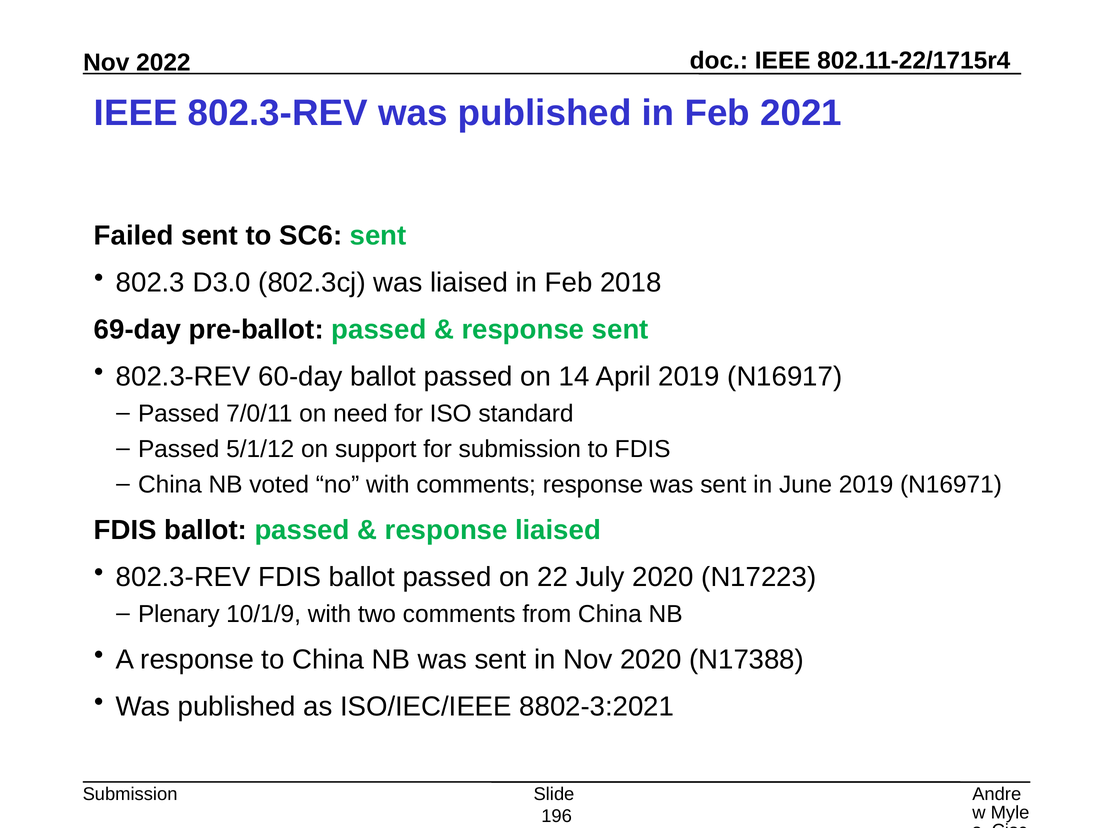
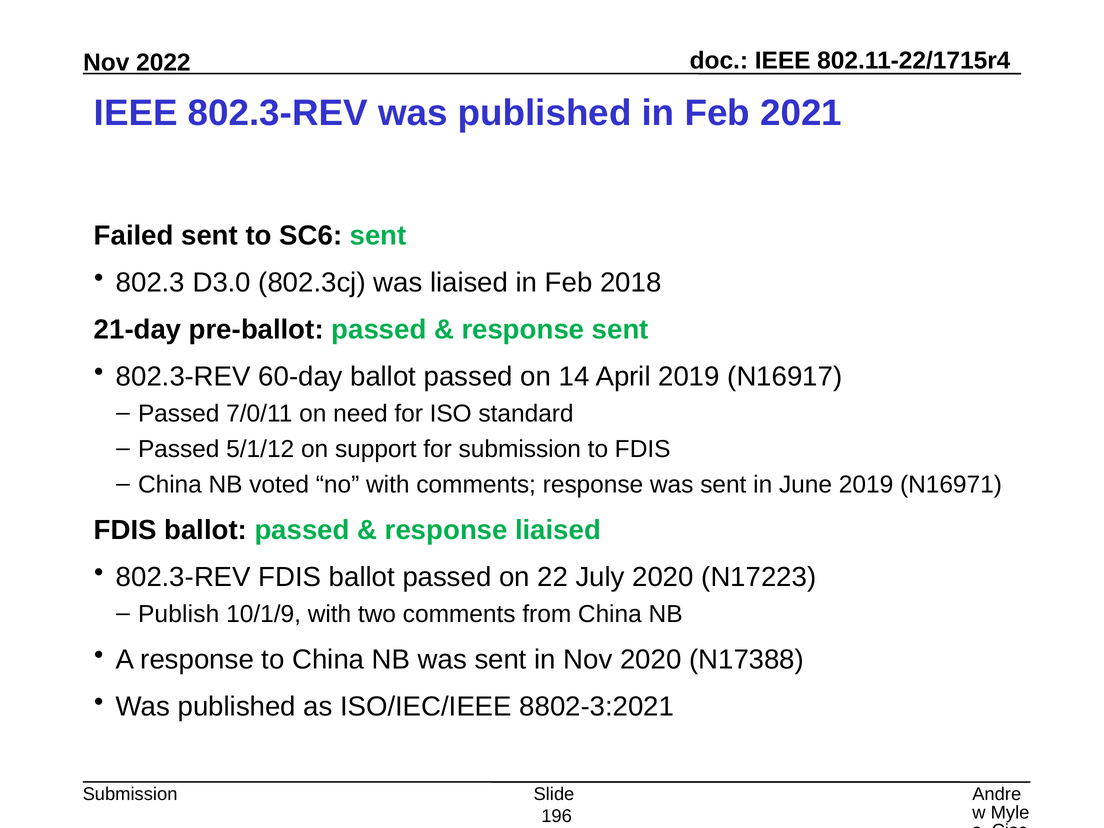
69-day: 69-day -> 21-day (138, 330)
Plenary: Plenary -> Publish (179, 614)
